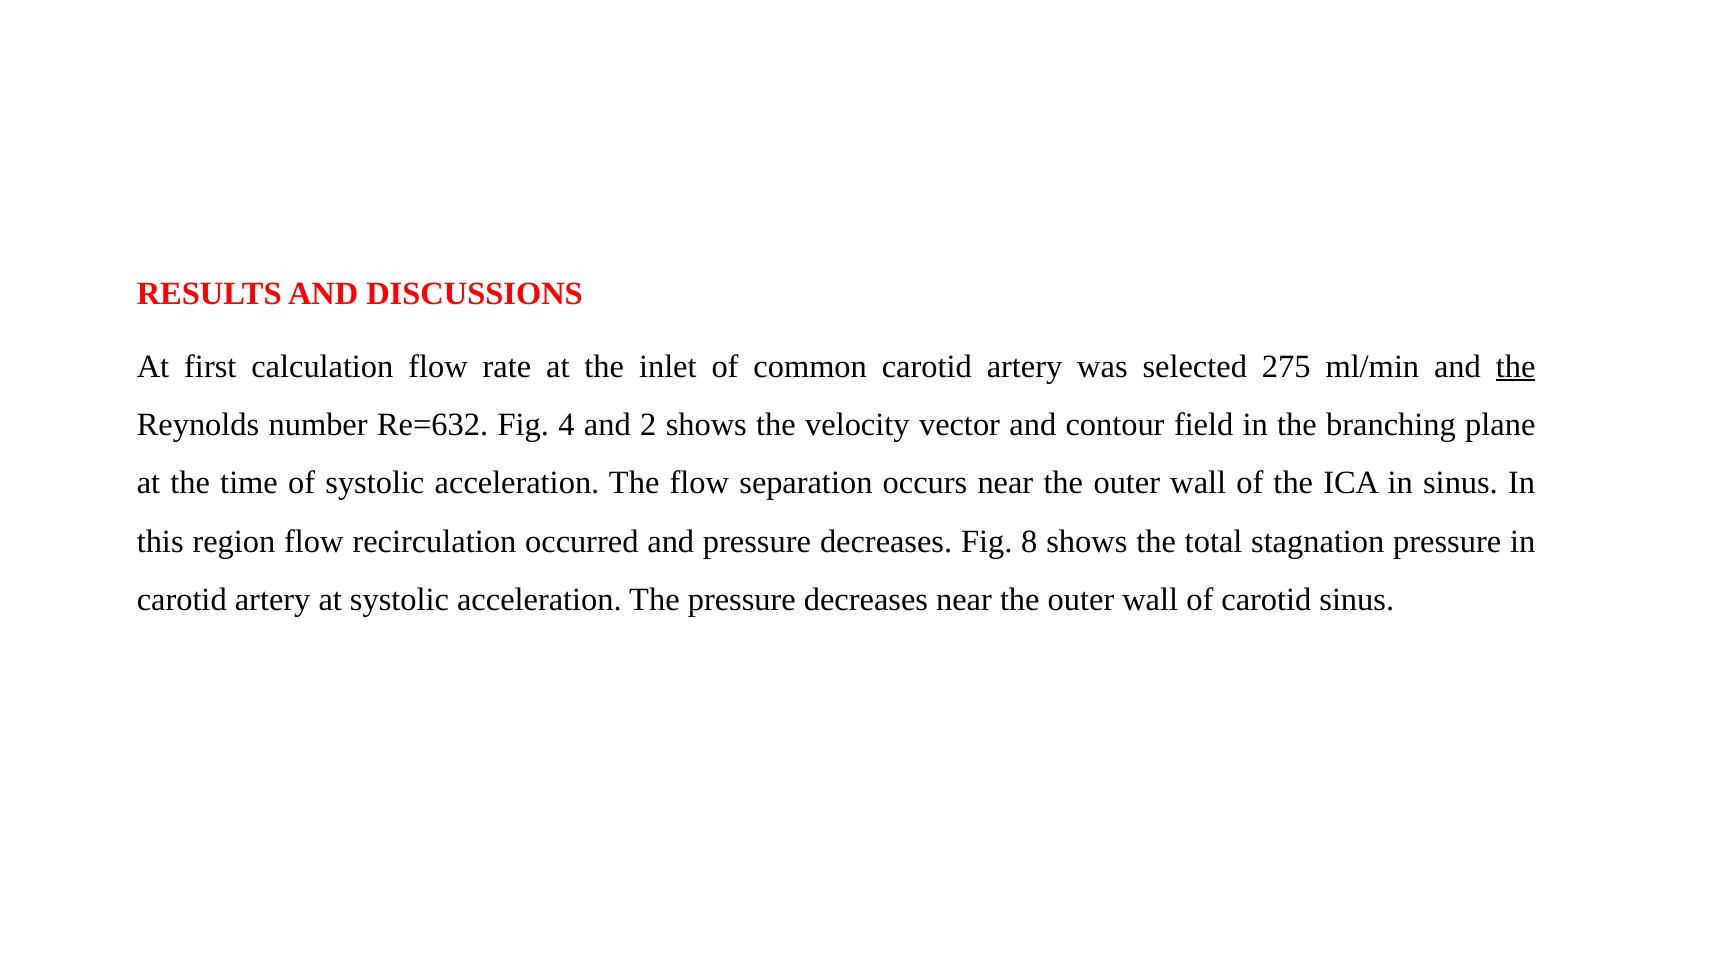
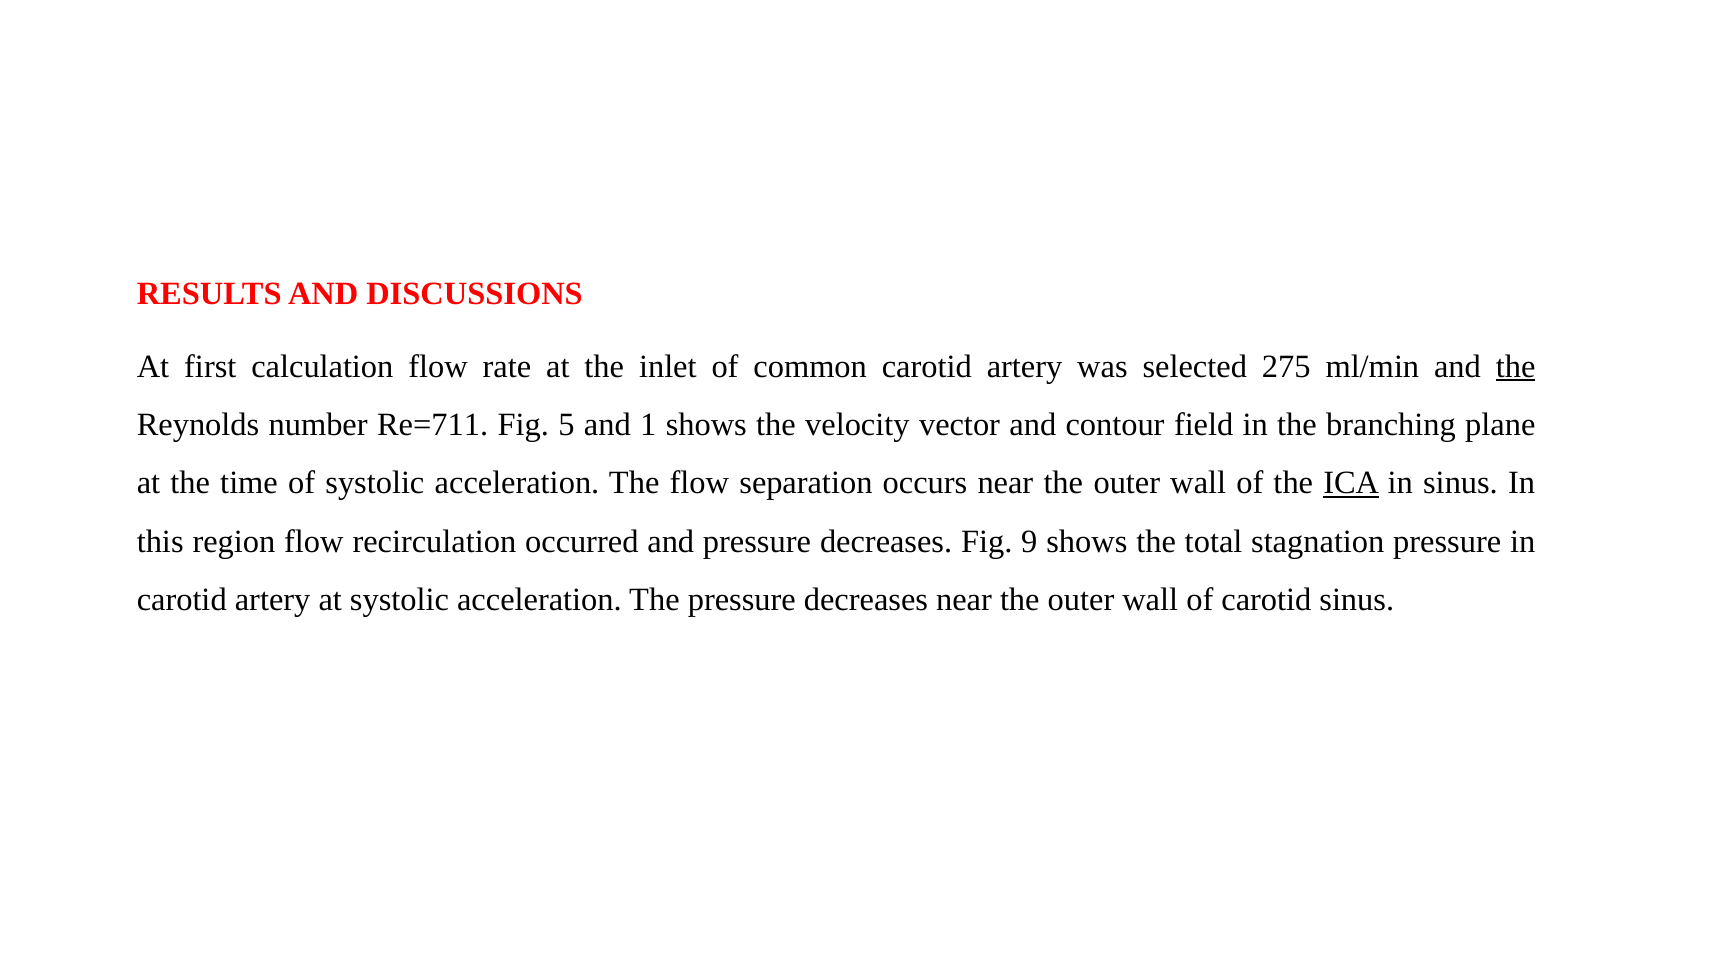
Re=632: Re=632 -> Re=711 (433, 425)
4: 4 -> 5 (566, 425)
2: 2 -> 1 (648, 425)
ICA underline: none -> present (1351, 483)
8: 8 -> 9 (1029, 542)
